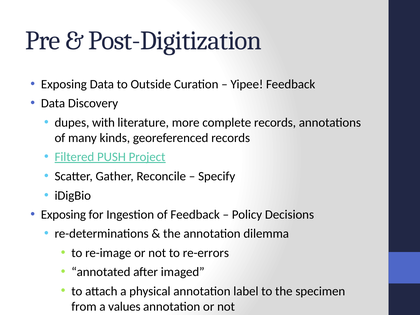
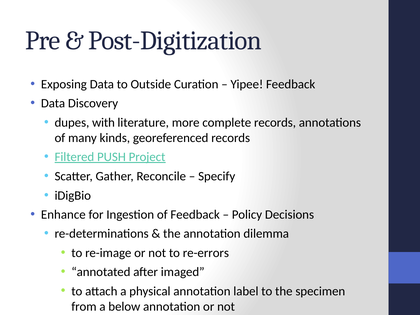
Exposing: Exposing -> Enhance (63, 215)
values: values -> below (124, 307)
